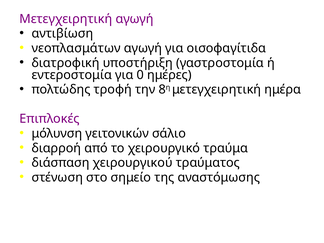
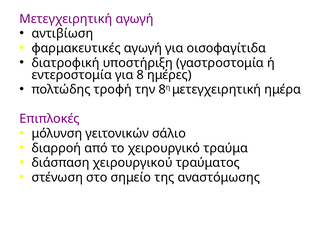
νεοπλασμάτων: νεοπλασμάτων -> φαρμακευτικές (76, 48)
0: 0 -> 8 (140, 75)
